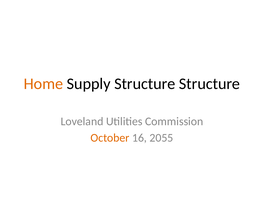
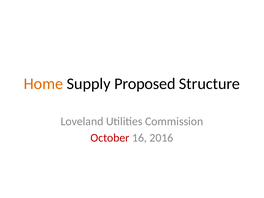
Supply Structure: Structure -> Proposed (145, 84)
October colour: orange -> red (110, 138)
2055: 2055 -> 2016 (161, 138)
